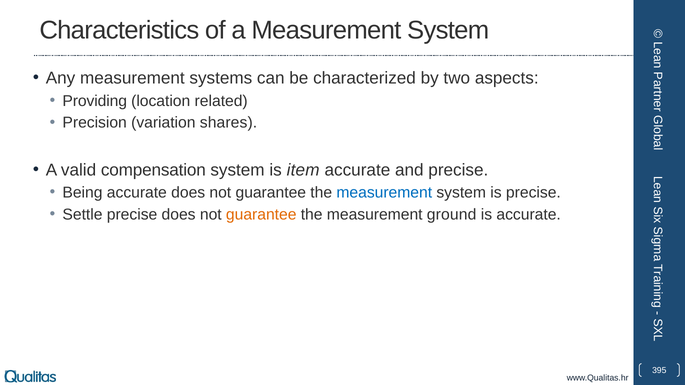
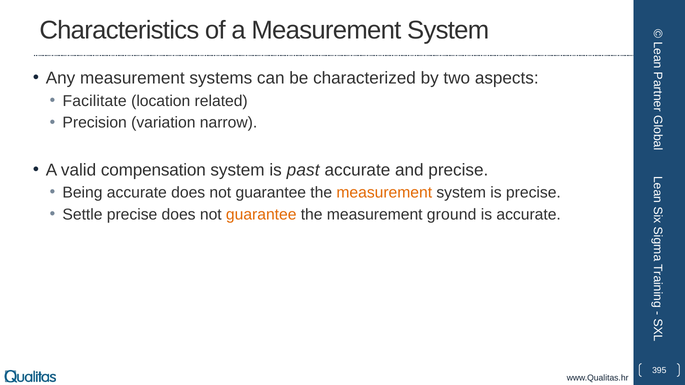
Providing: Providing -> Facilitate (95, 101)
shares: shares -> narrow (229, 123)
item: item -> past (303, 170)
measurement colour: blue -> orange (384, 193)
